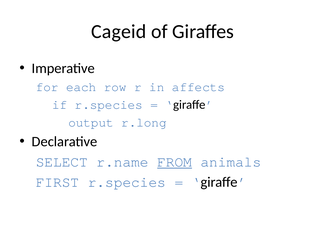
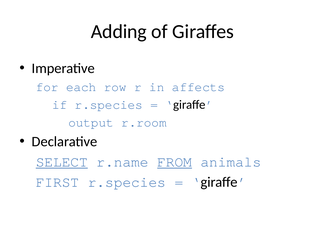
Cageid: Cageid -> Adding (119, 31)
r.long: r.long -> r.room (144, 122)
SELECT underline: none -> present (62, 162)
